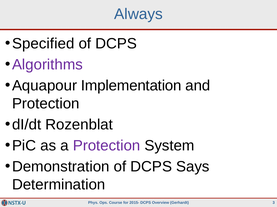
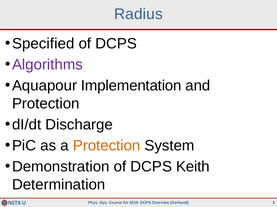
Always: Always -> Radius (138, 14)
Rozenblat: Rozenblat -> Discharge (79, 125)
Protection colour: purple -> orange (107, 146)
Says: Says -> Keith (193, 167)
